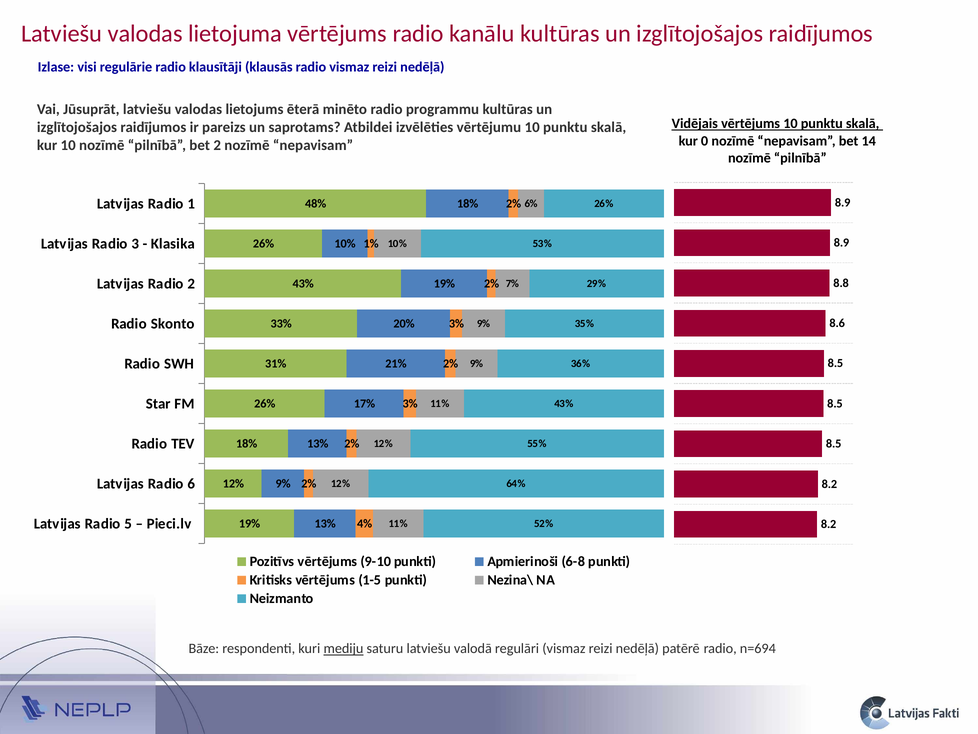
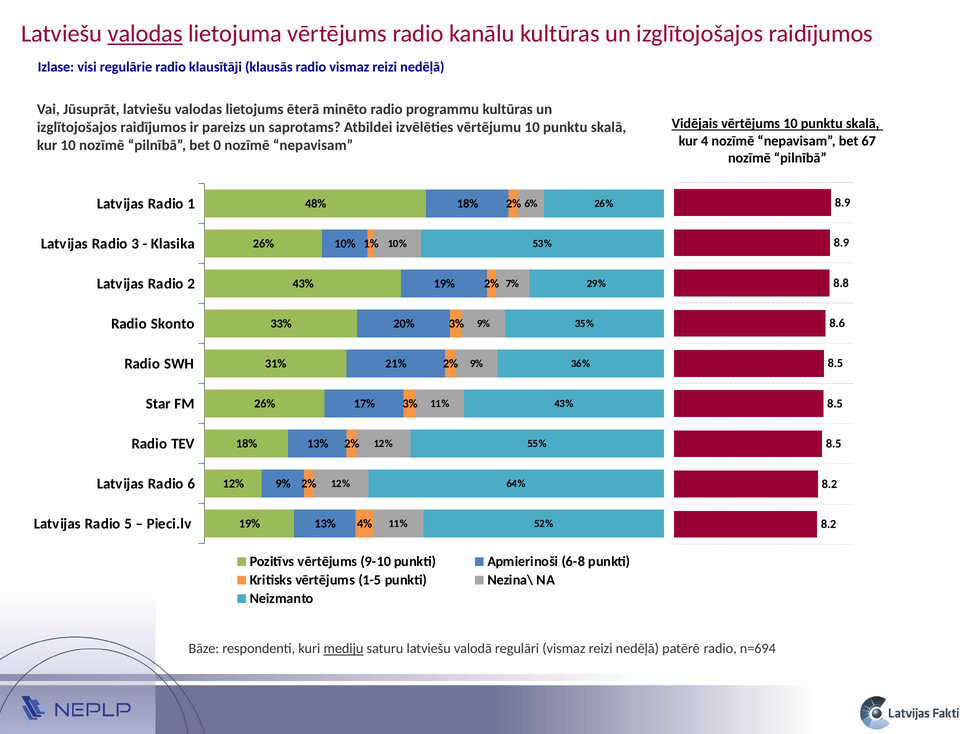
valodas underline: none -> present (145, 34)
0: 0 -> 4 (705, 141)
14: 14 -> 67 (869, 141)
bet 2: 2 -> 0 (217, 145)
